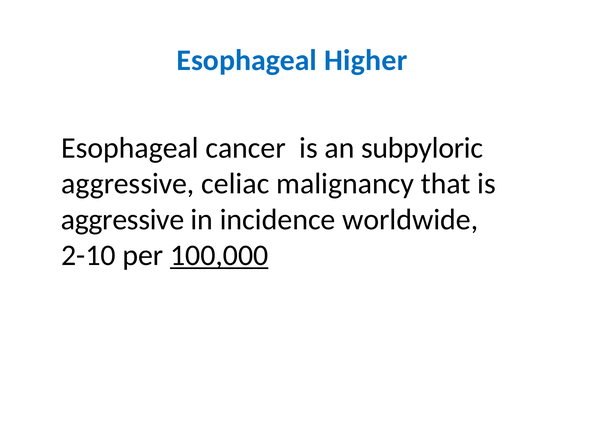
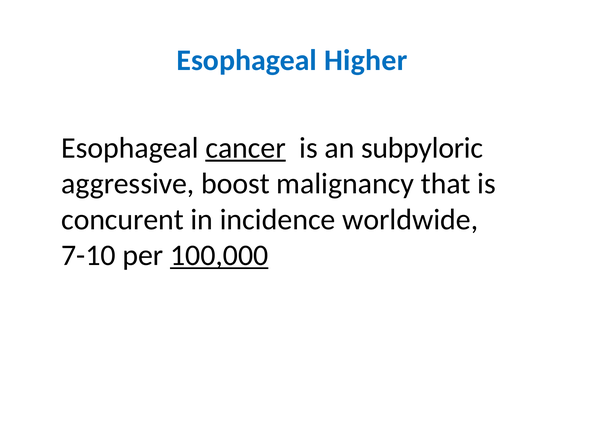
cancer underline: none -> present (246, 148)
celiac: celiac -> boost (235, 184)
aggressive: aggressive -> concurent (122, 220)
2-10: 2-10 -> 7-10 (88, 256)
